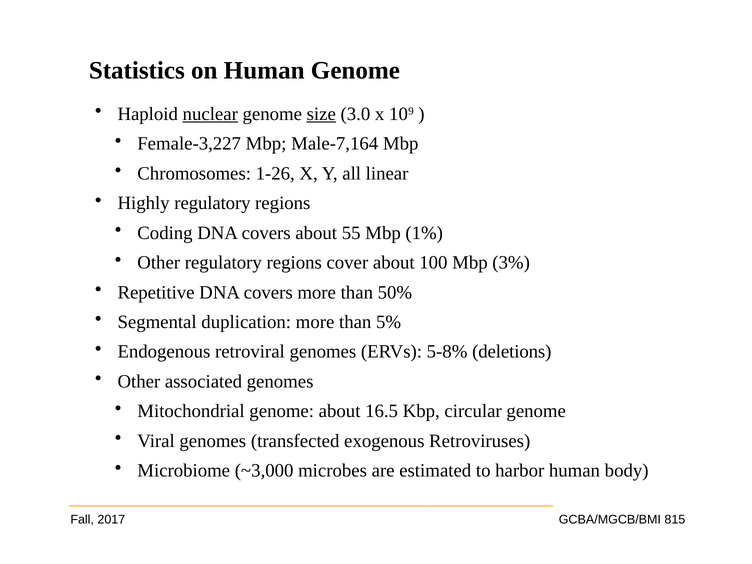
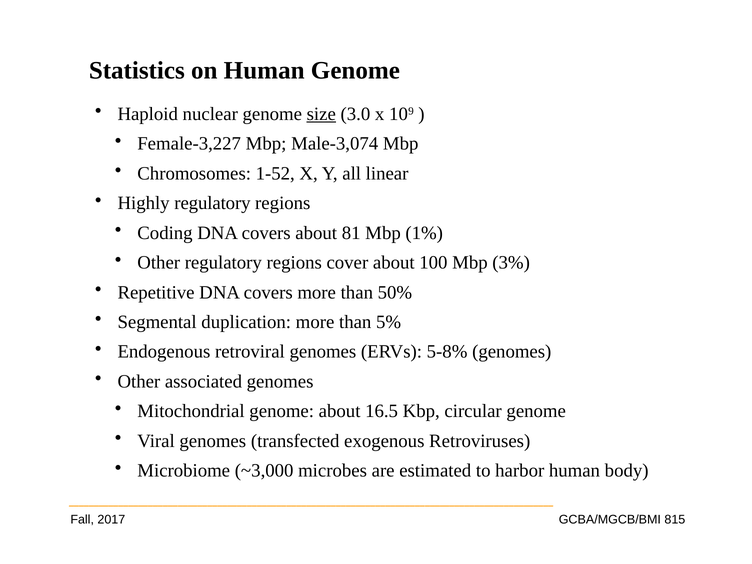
nuclear underline: present -> none (210, 114)
Male-7,164: Male-7,164 -> Male-3,074 (335, 144)
1-26: 1-26 -> 1-52 (275, 173)
55: 55 -> 81 (351, 233)
5-8% deletions: deletions -> genomes (512, 352)
